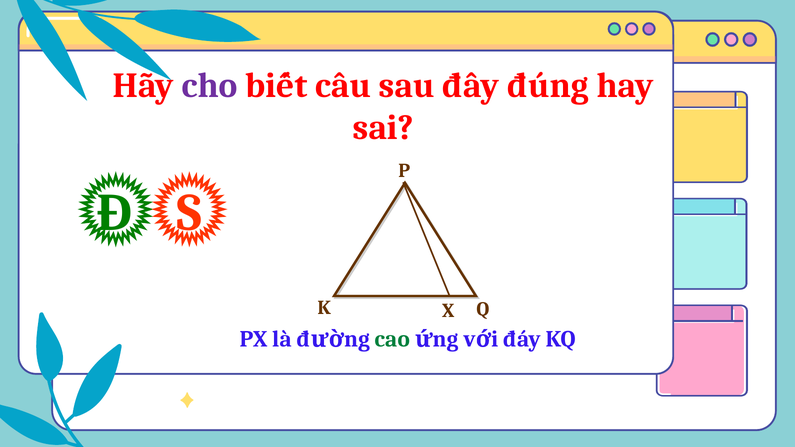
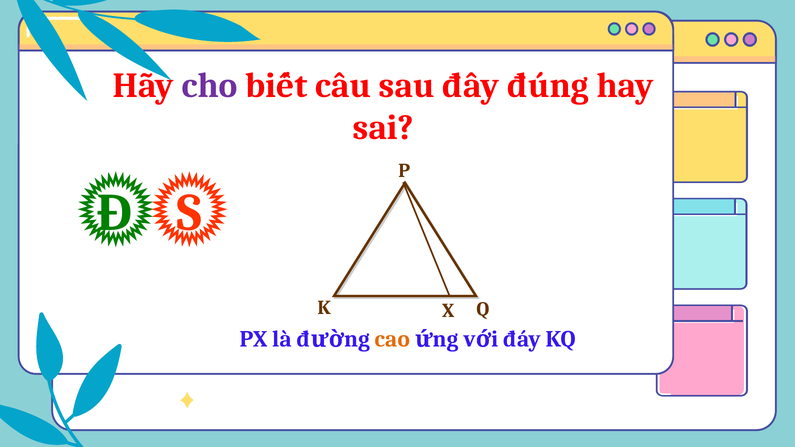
cao colour: green -> orange (392, 339)
